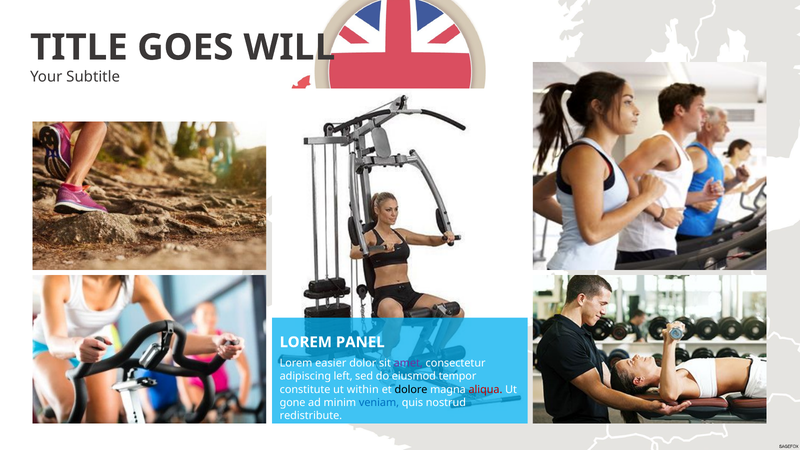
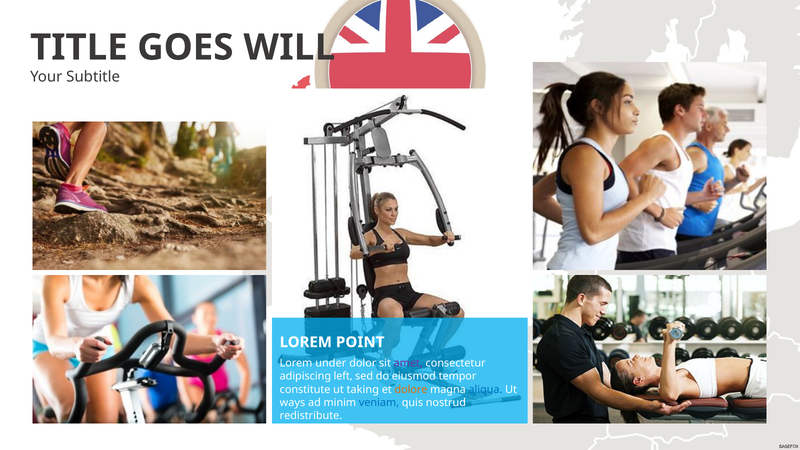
PANEL: PANEL -> POINT (360, 342)
easier: easier -> under (331, 363)
within: within -> taking (363, 389)
dolore colour: black -> orange (411, 389)
aliqua colour: red -> blue (485, 389)
gone: gone -> ways (292, 402)
